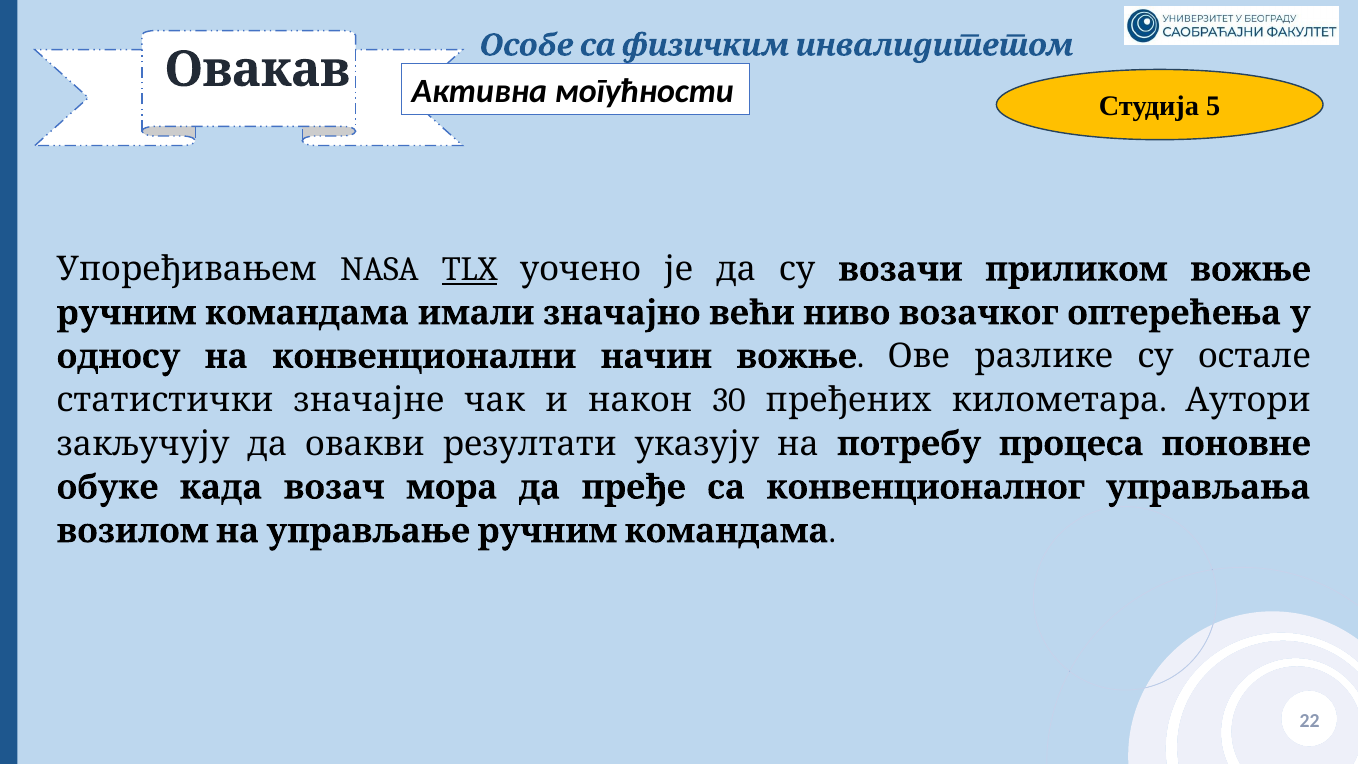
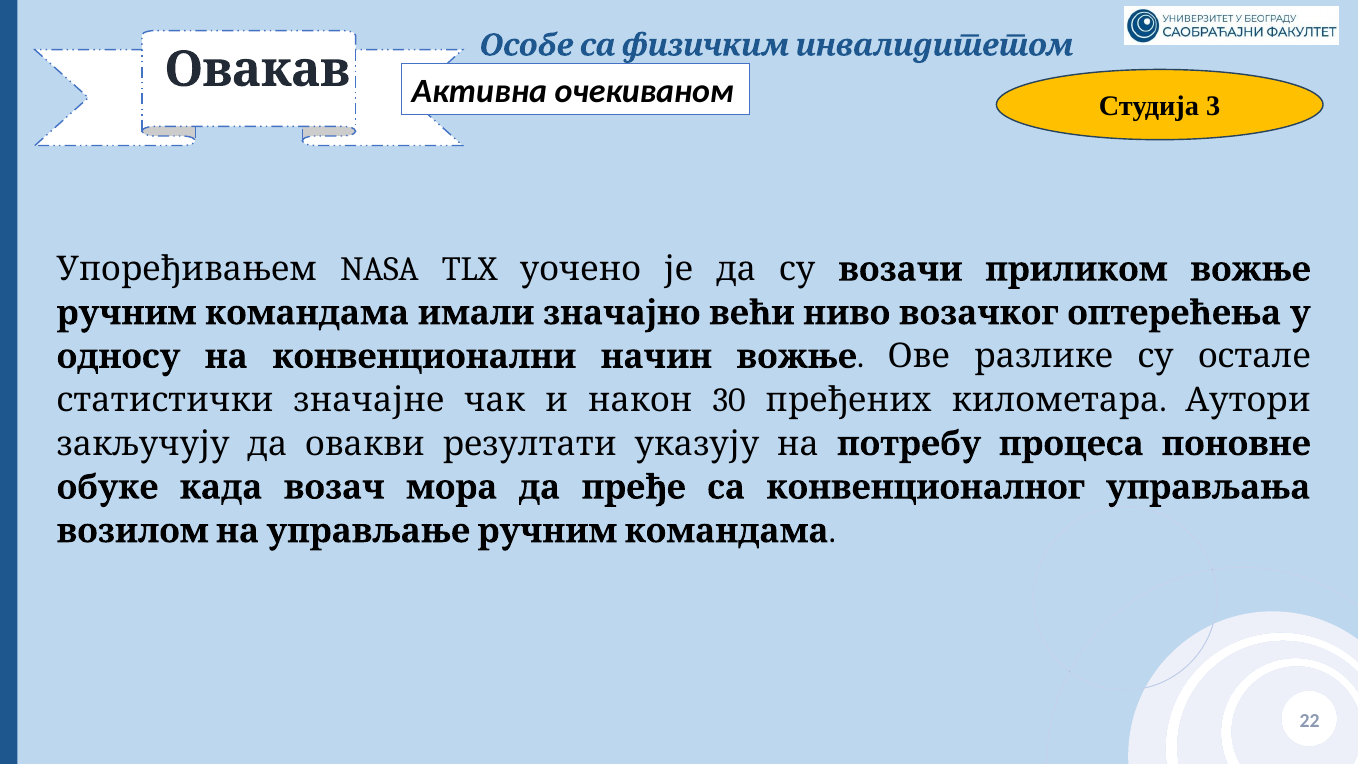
могућности: могућности -> очекиваном (644, 91)
5: 5 -> 3 (1213, 107)
TLX underline: present -> none (469, 269)
